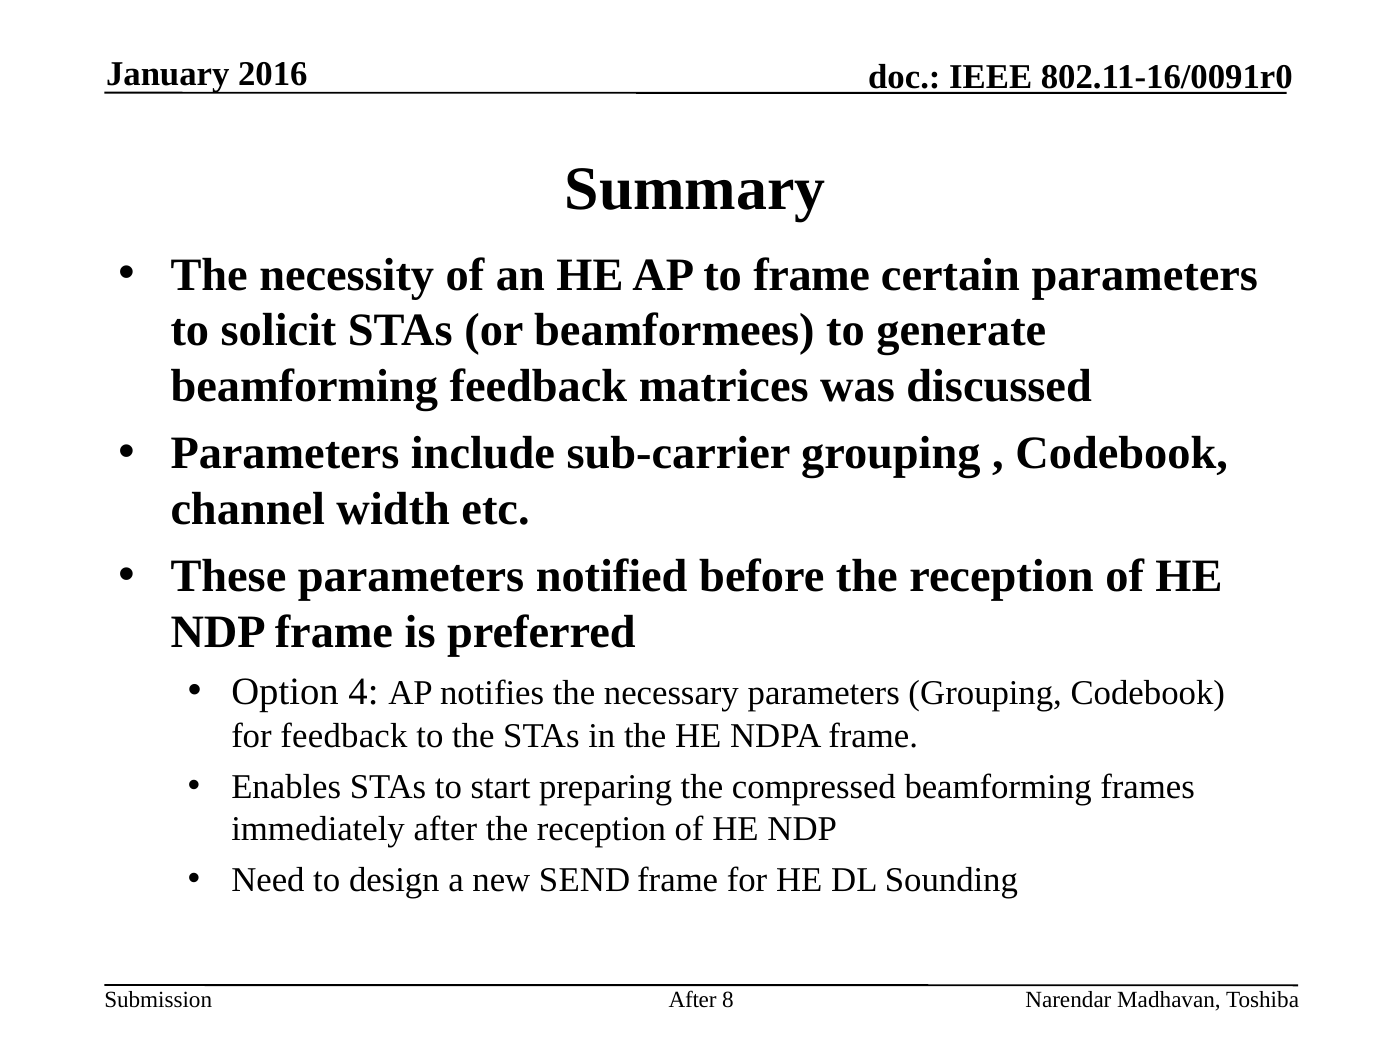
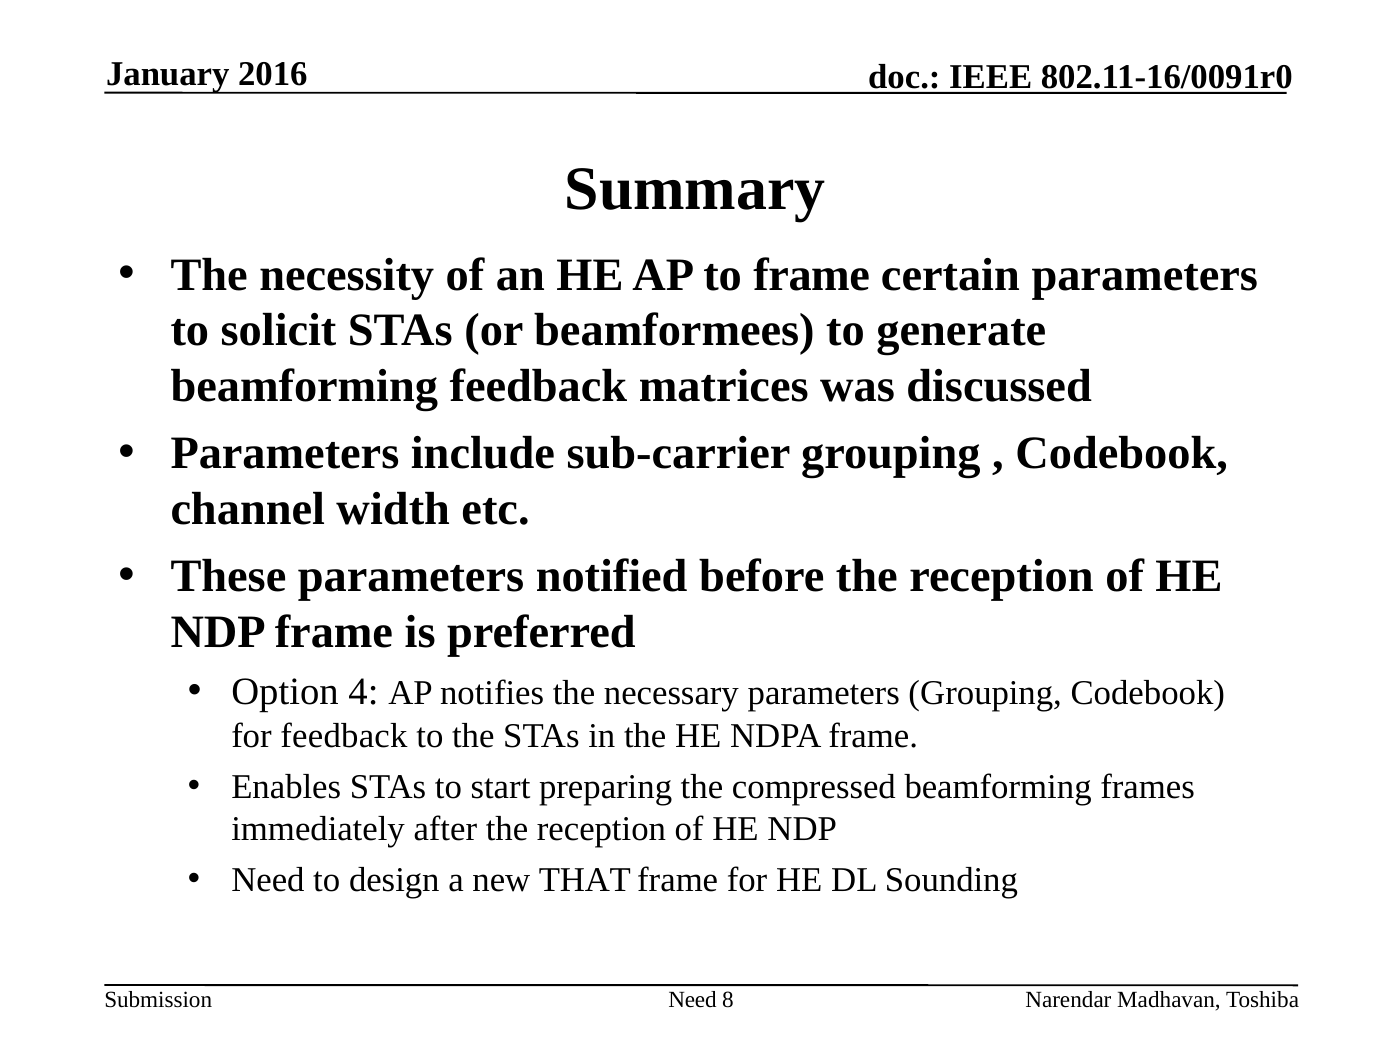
SEND: SEND -> THAT (585, 880)
After: After -> Need (693, 1001)
